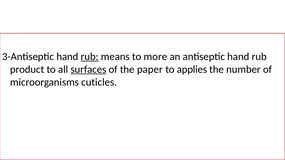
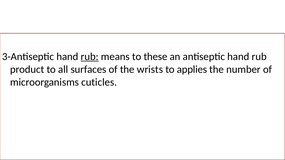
more: more -> these (156, 57)
surfaces underline: present -> none (88, 69)
paper: paper -> wrists (150, 69)
